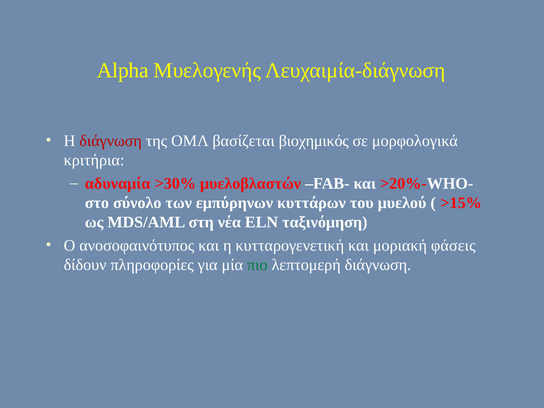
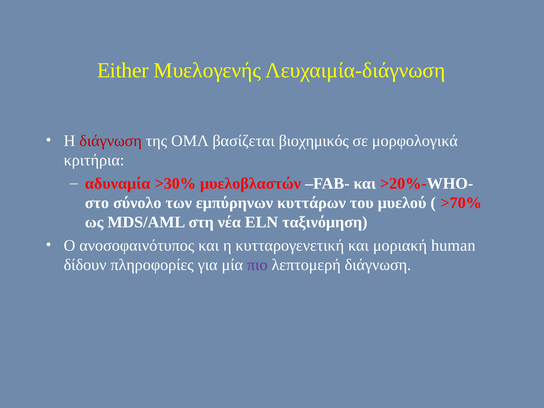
Alpha: Alpha -> Either (123, 70)
>15%: >15% -> >70% (461, 203)
φάσεις: φάσεις -> human (453, 246)
πιο colour: green -> purple (257, 265)
